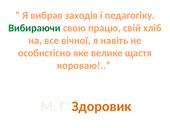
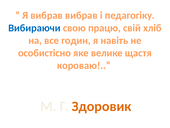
вибрав заходів: заходів -> вибрав (81, 15)
Вибираючи colour: green -> blue (34, 28)
вічної: вічної -> годин (76, 40)
